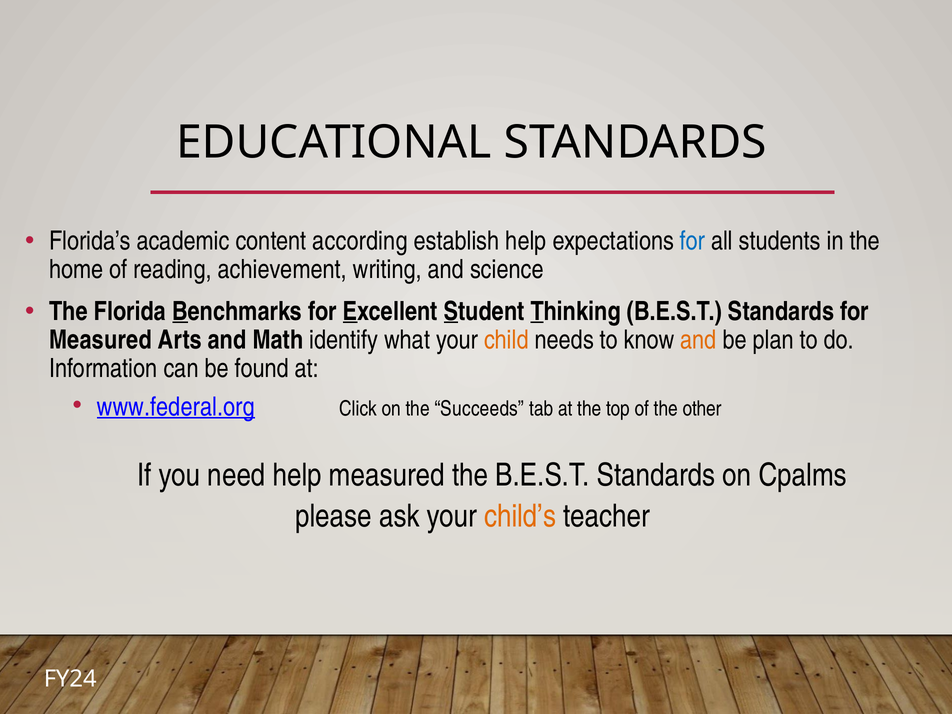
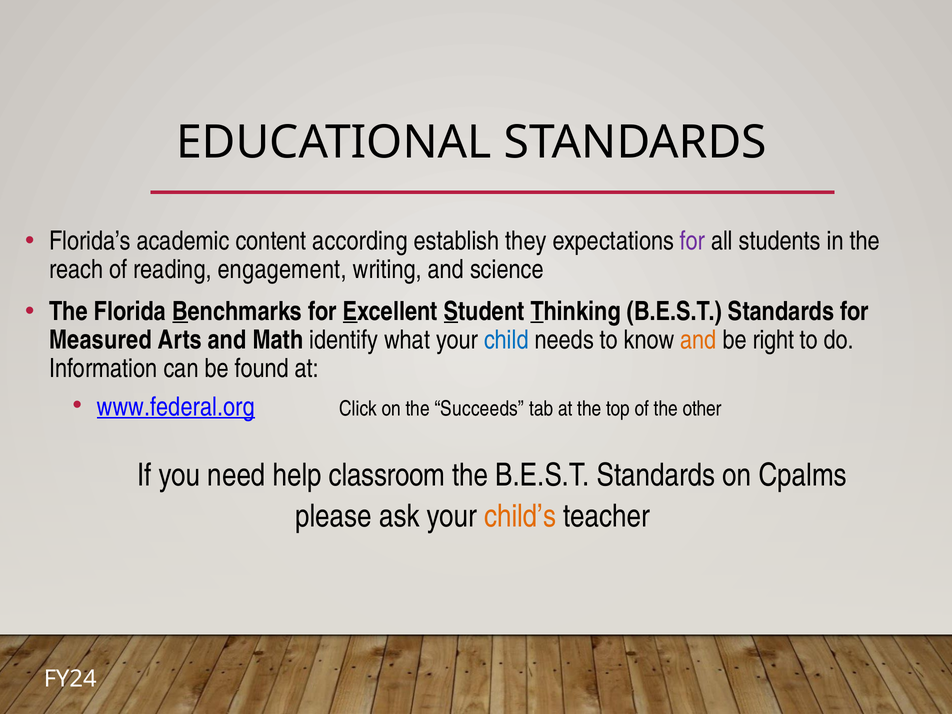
establish help: help -> they (526, 241)
for colour: blue -> purple (693, 241)
home: home -> reach (76, 270)
achievement: achievement -> engagement (282, 270)
child colour: orange -> blue (506, 340)
plan: plan -> right (773, 340)
help measured: measured -> classroom (387, 475)
